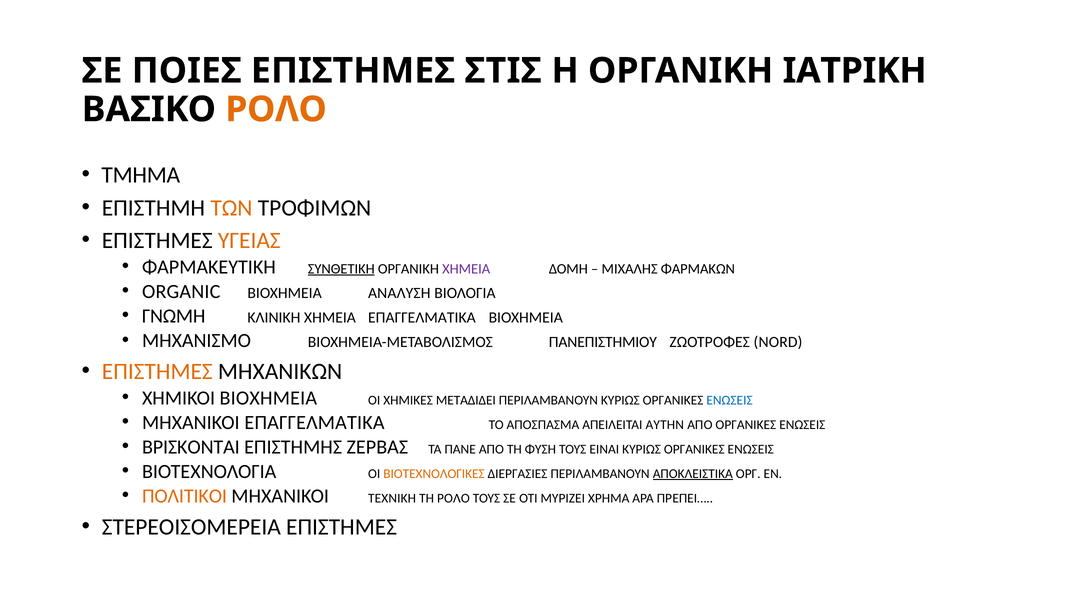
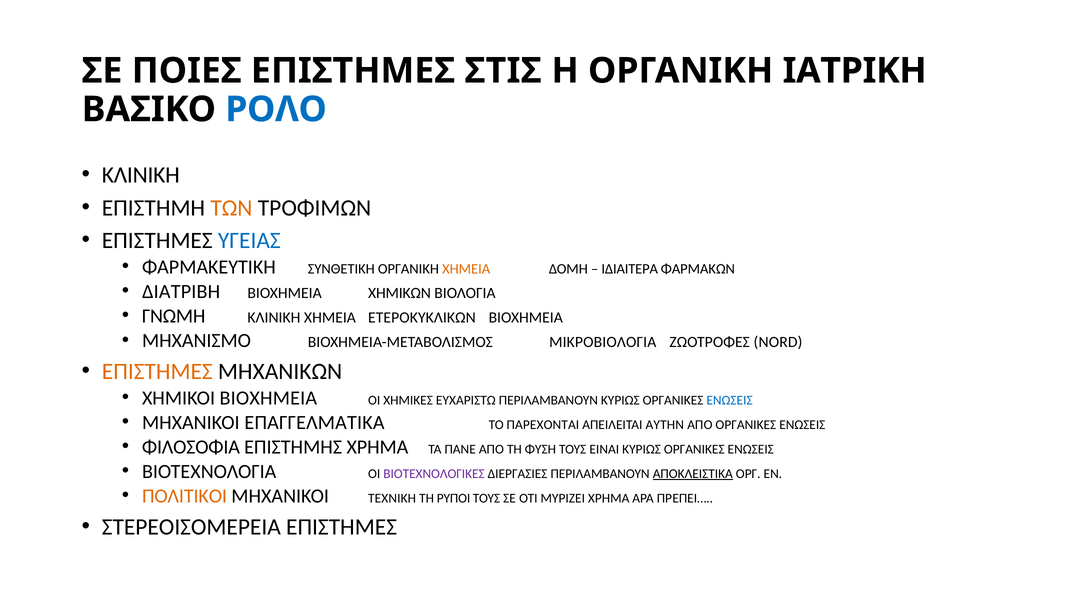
ΡΟΛΟ colour: orange -> blue (276, 109)
ΤΜΗΜΑ: ΤΜΗΜΑ -> ΚΛΙΝΙΚΗ (141, 175)
ΥΓΕΙΑΣ colour: orange -> blue (249, 241)
ΣΥΝΘΕΤΙΚΗ underline: present -> none (341, 269)
ΧΗΜΕΙΑ colour: purple -> orange (466, 269)
ΜΙΧΑΛΗΣ: ΜΙΧΑΛΗΣ -> ΙΔΙΑΙΤΕΡΑ (630, 269)
ORGANIC: ORGANIC -> ΔΙΑΤΡΙΒΗ (181, 292)
ΑΝΑΛΥΣΗ: ΑΝΑΛΥΣΗ -> ΧΗΜΙΚΩΝ (399, 293)
ΧΗΜΕΙΑ ΕΠΑΓΓΕΛΜΑΤΙΚΑ: ΕΠΑΓΓΕΛΜΑΤΙΚΑ -> ΕΤΕΡΟΚΥΚΛΙΚΩΝ (422, 318)
ΠΑΝΕΠΙΣΤΗΜΙΟΥ: ΠΑΝΕΠΙΣΤΗΜΙΟΥ -> ΜΙΚΡΟΒΙΟΛΟΓΙΑ (603, 342)
ΜΕΤΑΔΙΔΕΙ: ΜΕΤΑΔΙΔΕΙ -> ΕΥΧΑΡΙΣΤΩ (466, 400)
ΑΠΟΣΠΑΣΜΑ: ΑΠΟΣΠΑΣΜΑ -> ΠΑΡΕΧΟΝΤΑΙ (543, 425)
ΒΡΙΣΚΟΝΤΑΙ: ΒΡΙΣΚΟΝΤΑΙ -> ΦΙΛΟΣΟΦΙΑ (191, 447)
ΕΠΙΣΤΗΜΗΣ ΖΕΡΒΑΣ: ΖΕΡΒΑΣ -> ΧΡΗΜΑ (377, 447)
ΒΙΟΤΕΧΝΟΛΟΓΙΚΕΣ colour: orange -> purple (434, 474)
ΤΗ ΡΟΛΟ: ΡΟΛΟ -> ΡΥΠΟΙ (454, 498)
